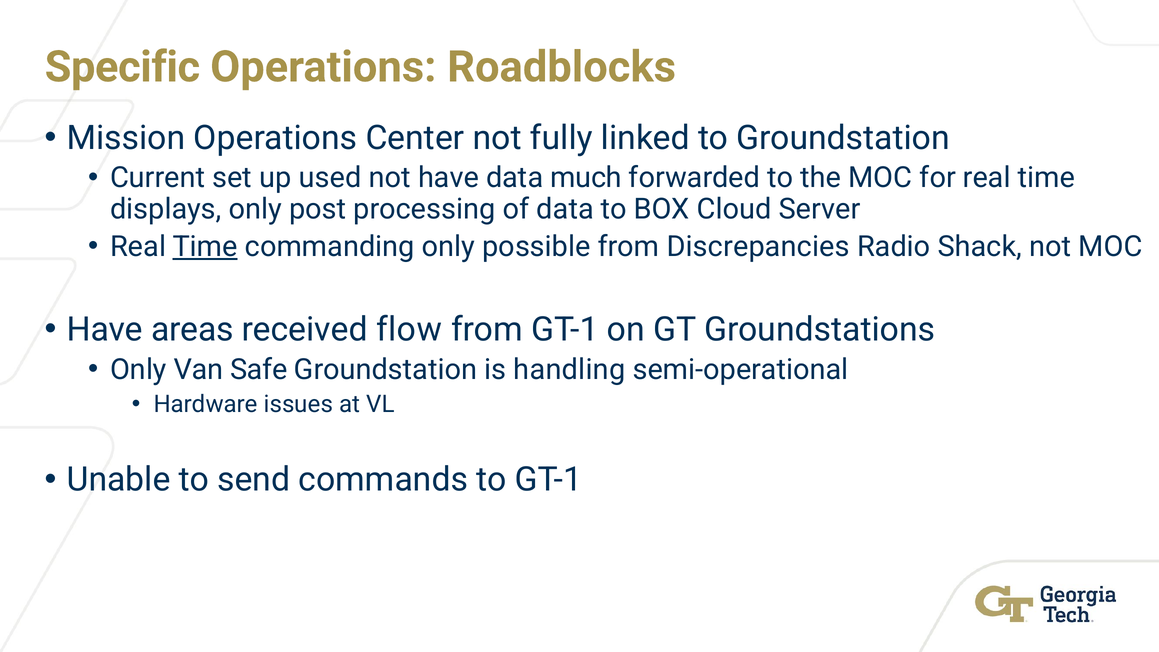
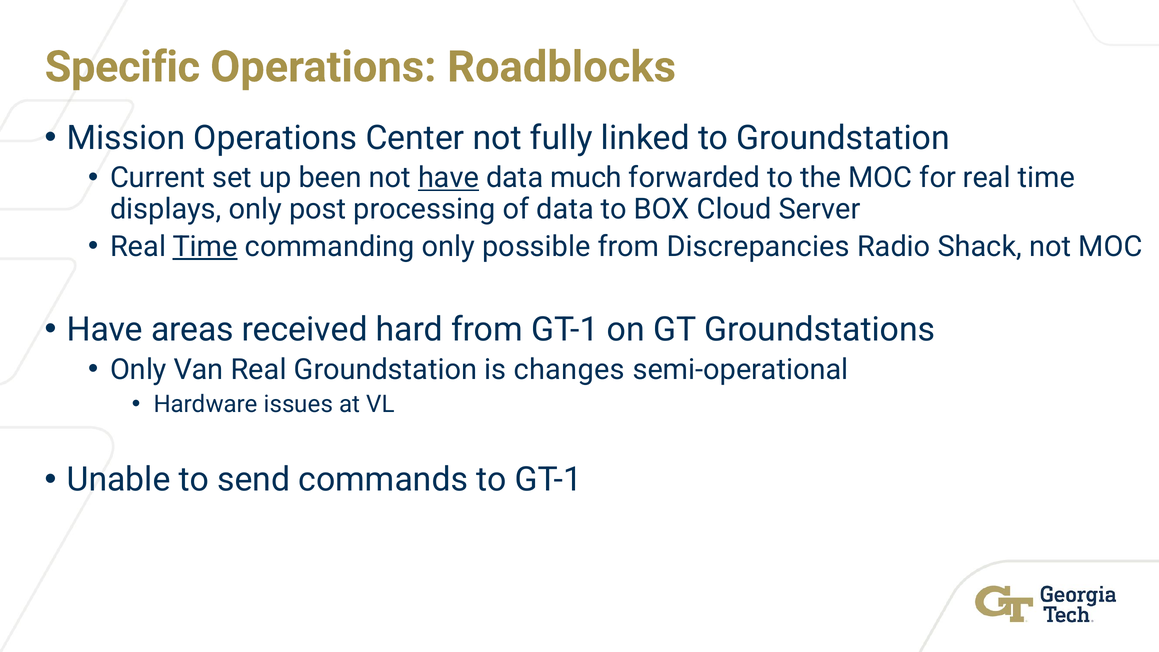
used: used -> been (330, 178)
have underline: none -> present (448, 178)
flow: flow -> hard (409, 330)
Van Safe: Safe -> Real (259, 370)
handling: handling -> changes (569, 370)
